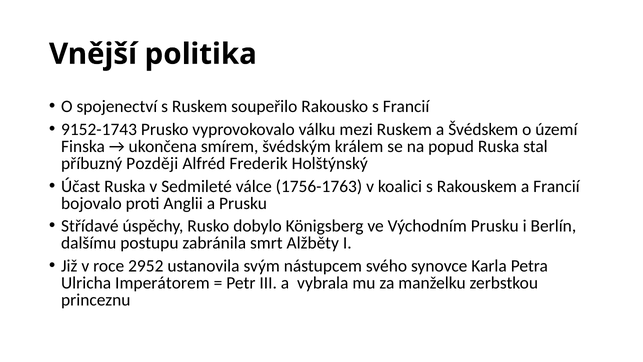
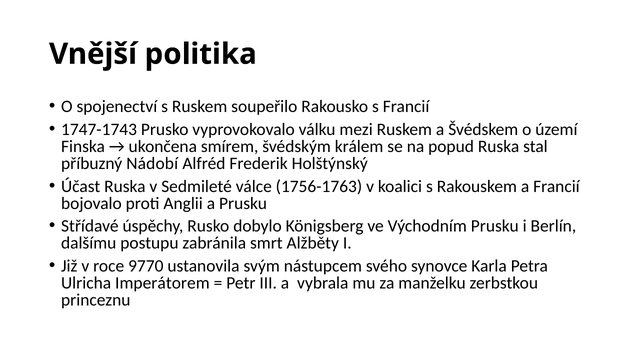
9152-1743: 9152-1743 -> 1747-1743 (99, 129)
Později: Později -> Nádobí (152, 163)
2952: 2952 -> 9770 (146, 266)
